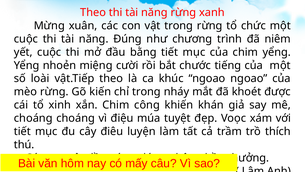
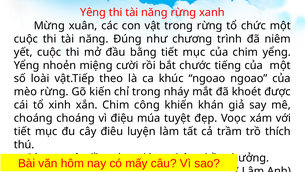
Theo: Theo -> Yêng (93, 12)
